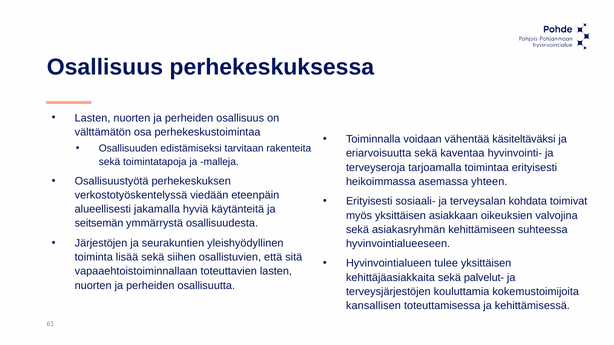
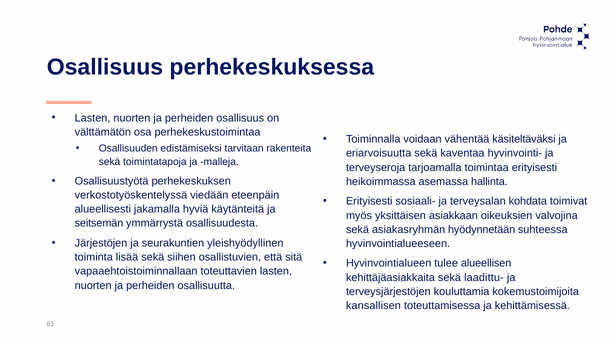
yhteen: yhteen -> hallinta (489, 182)
kehittämiseen: kehittämiseen -> hyödynnetään (482, 230)
tulee yksittäisen: yksittäisen -> alueellisen (486, 264)
palvelut-: palvelut- -> laadittu- (484, 278)
